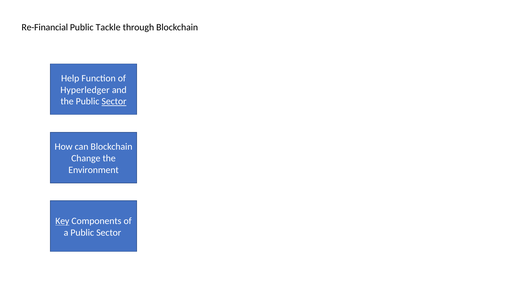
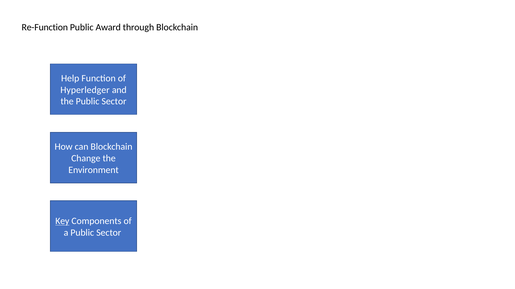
Re-Financial: Re-Financial -> Re-Function (45, 27)
Tackle: Tackle -> Award (108, 27)
Sector underline: present -> none (114, 102)
